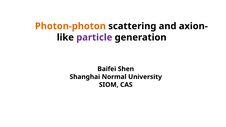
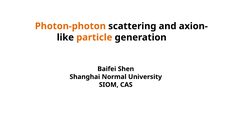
particle colour: purple -> orange (94, 37)
